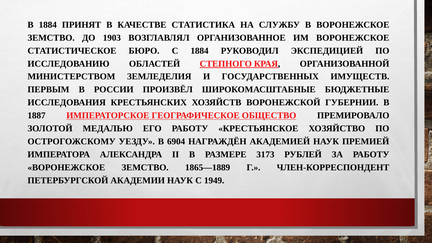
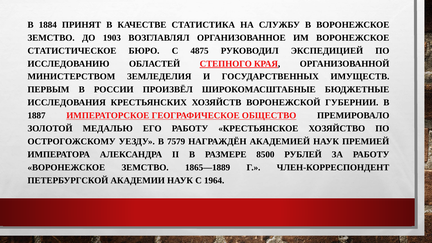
С 1884: 1884 -> 4875 (200, 51)
6904: 6904 -> 7579 (176, 142)
3173: 3173 -> 8500 (265, 155)
1949: 1949 -> 1964 (214, 180)
